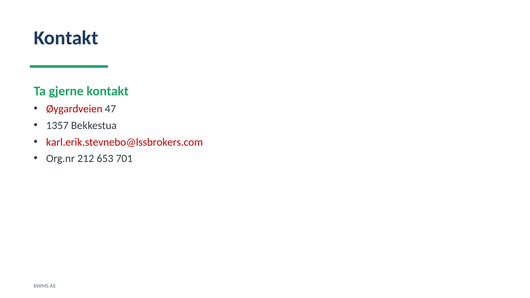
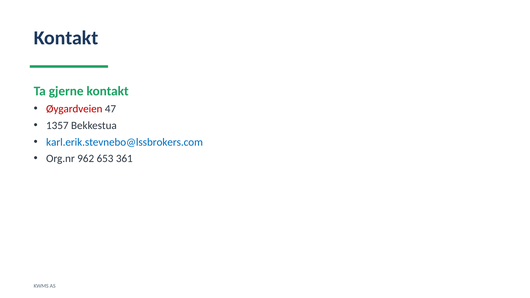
karl.erik.stevnebo@lssbrokers.com colour: red -> blue (125, 142)
212: 212 -> 962 (86, 159)
701: 701 -> 361 (124, 159)
